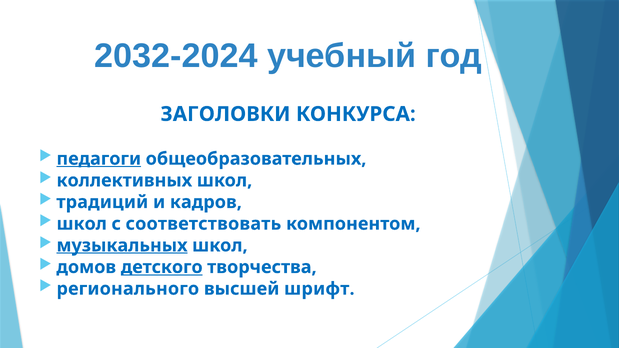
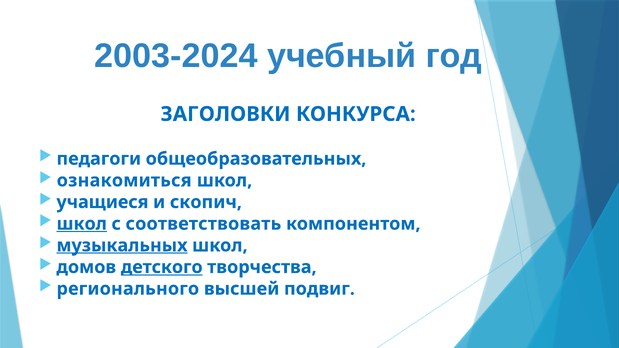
2032-2024: 2032-2024 -> 2003-2024 (176, 56)
педагоги underline: present -> none (99, 159)
коллективных: коллективных -> ознакомиться (124, 181)
традиций: традиций -> учащиеся (102, 202)
кадров: кадров -> скопич (206, 202)
школ underline: none -> present (82, 224)
шрифт: шрифт -> подвиг (319, 289)
